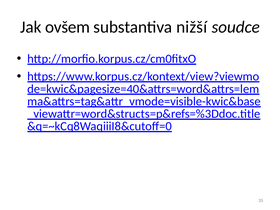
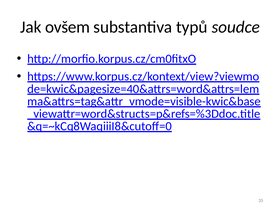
nižší: nižší -> typů (192, 27)
